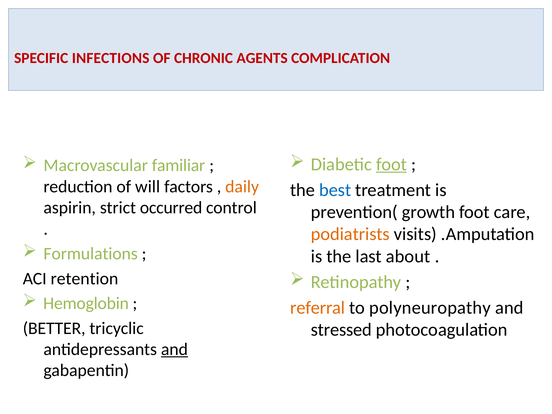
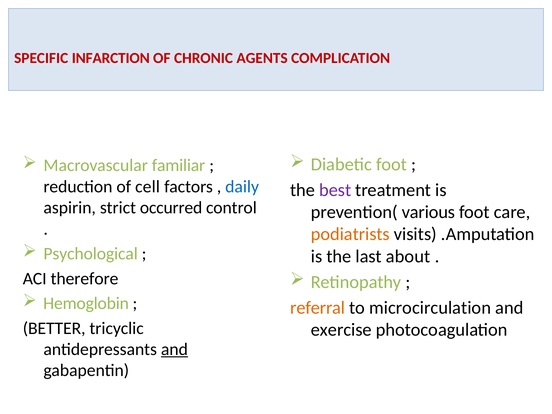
INFECTIONS: INFECTIONS -> INFARCTION (111, 58)
foot underline: present -> none (391, 164)
will: will -> cell (148, 187)
daily colour: orange -> blue (242, 187)
best colour: blue -> purple (335, 190)
growth: growth -> various (428, 212)
Formulations: Formulations -> Psychological (91, 254)
retention: retention -> therefore (85, 279)
polyneuropathy: polyneuropathy -> microcirculation (430, 308)
stressed: stressed -> exercise (341, 330)
